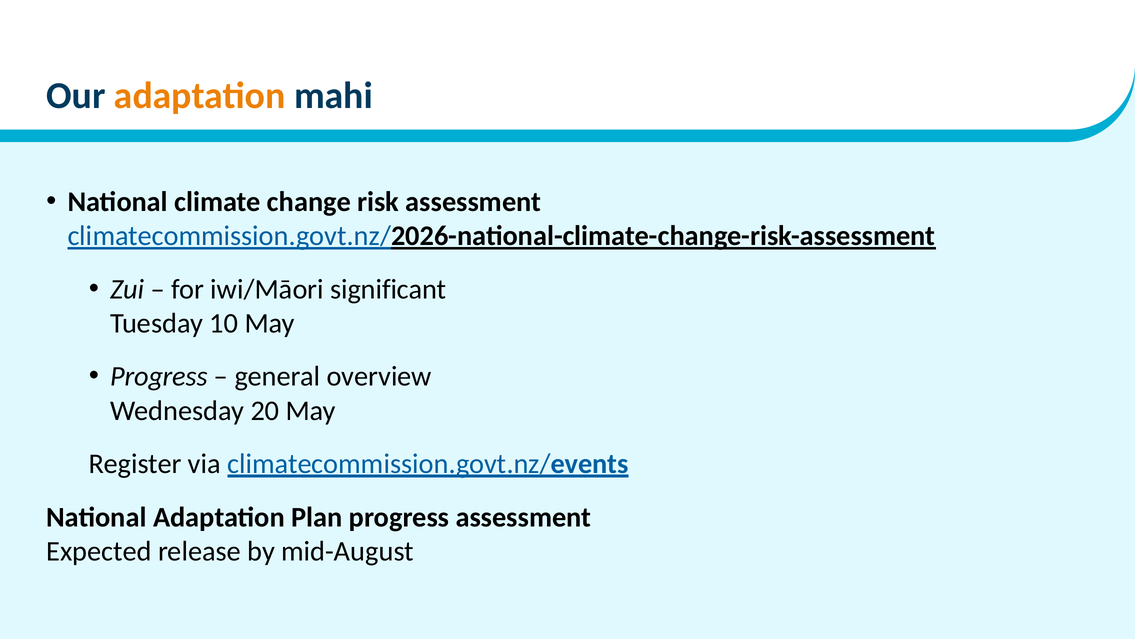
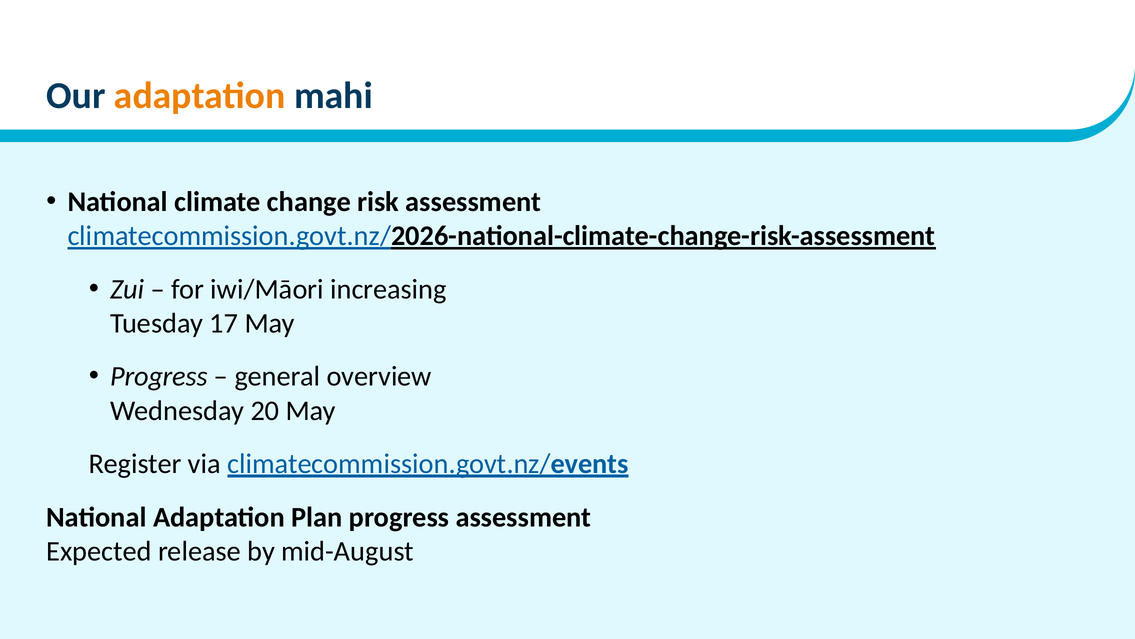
significant: significant -> increasing (388, 289)
10: 10 -> 17 (224, 323)
